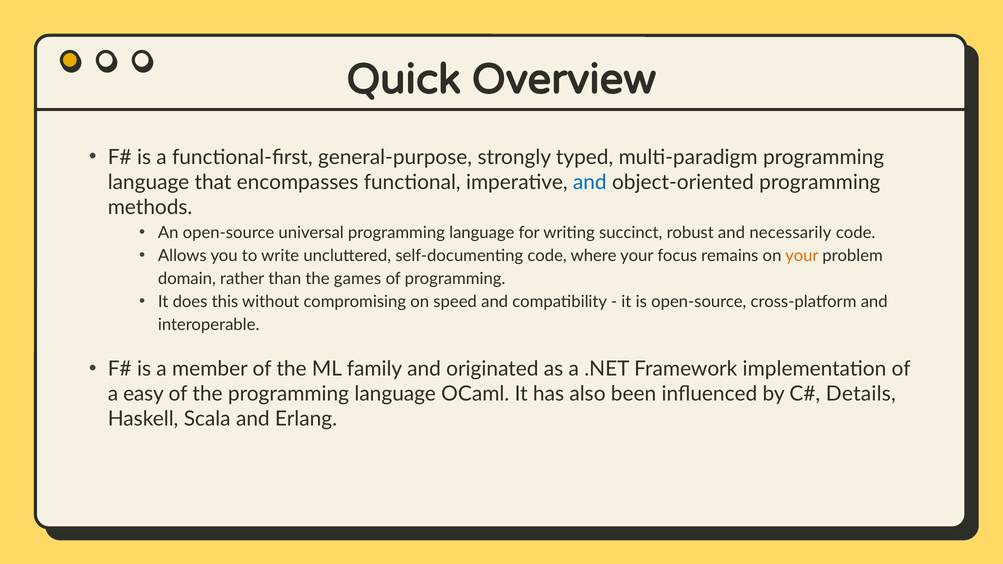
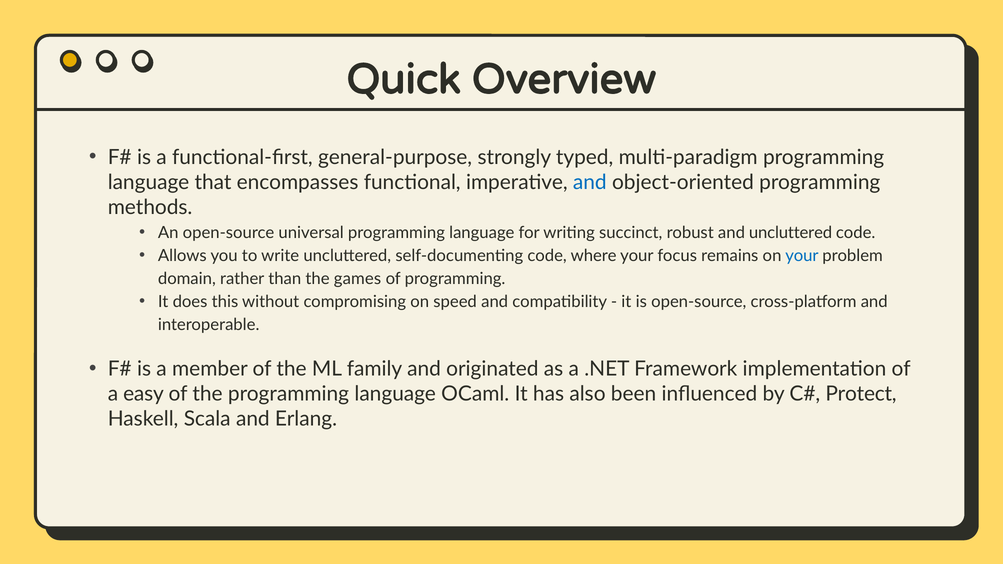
and necessarily: necessarily -> uncluttered (791, 233)
your colour: orange -> blue (802, 256)
Details: Details -> Protect (861, 394)
